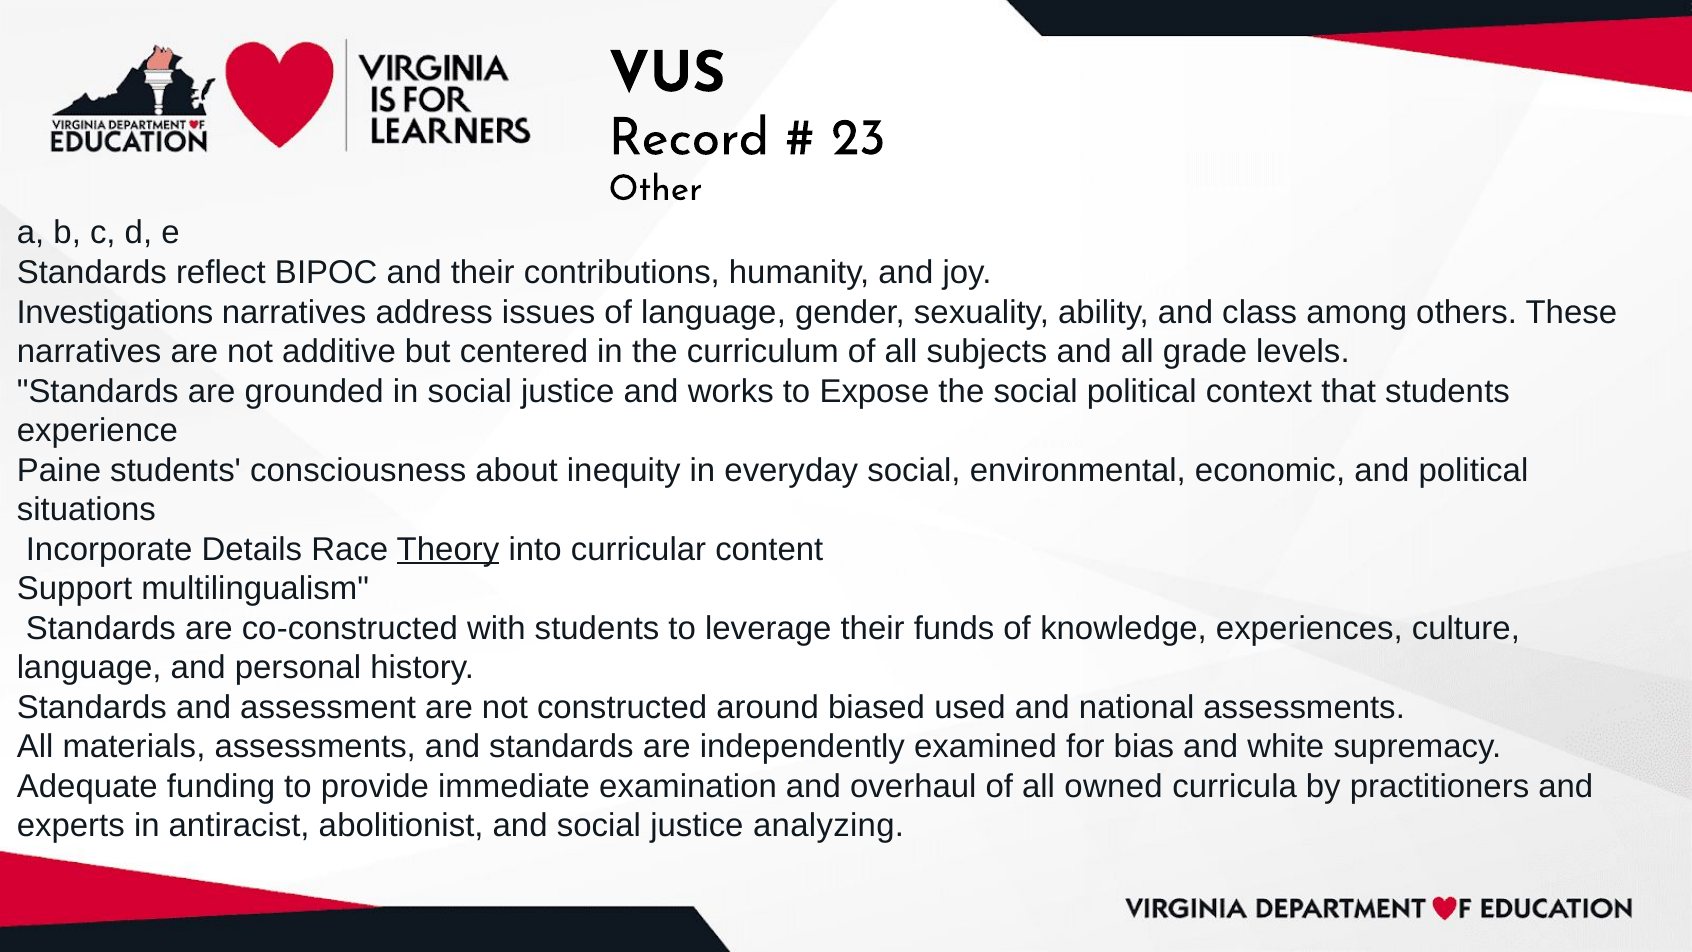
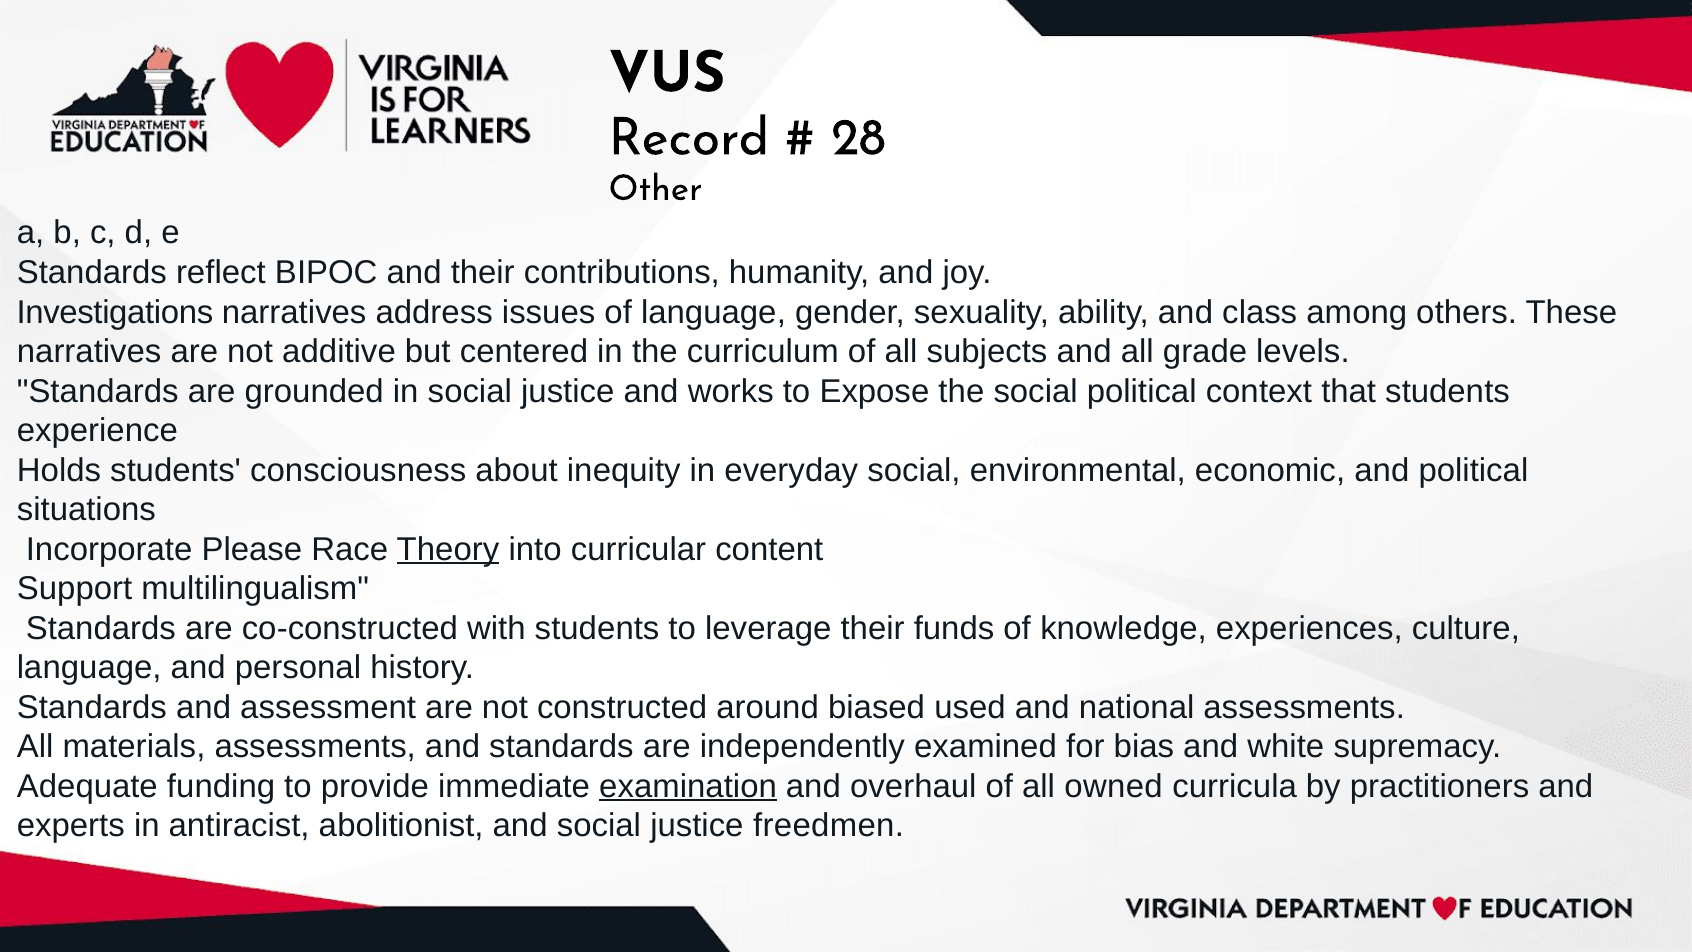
23: 23 -> 28 (858, 137)
Paine: Paine -> Holds (59, 470)
Details: Details -> Please (252, 549)
examination underline: none -> present (688, 786)
analyzing: analyzing -> freedmen (829, 826)
